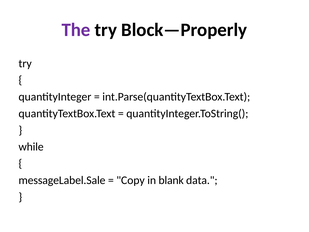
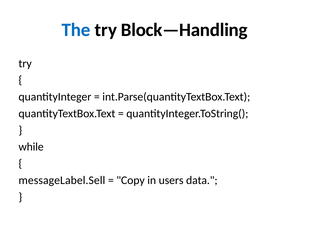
The colour: purple -> blue (76, 30)
Block—Properly: Block—Properly -> Block—Handling (184, 30)
messageLabel.Sale: messageLabel.Sale -> messageLabel.Sell (62, 180)
blank: blank -> users (171, 180)
